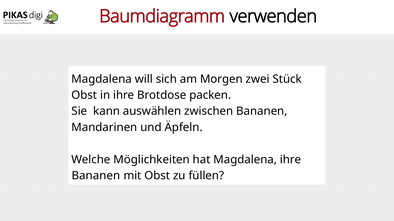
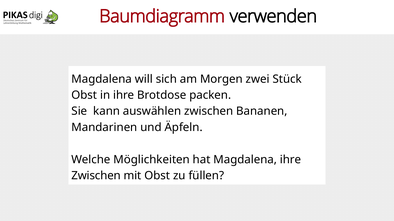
Bananen: Bananen -> Zwischen (96, 176)
